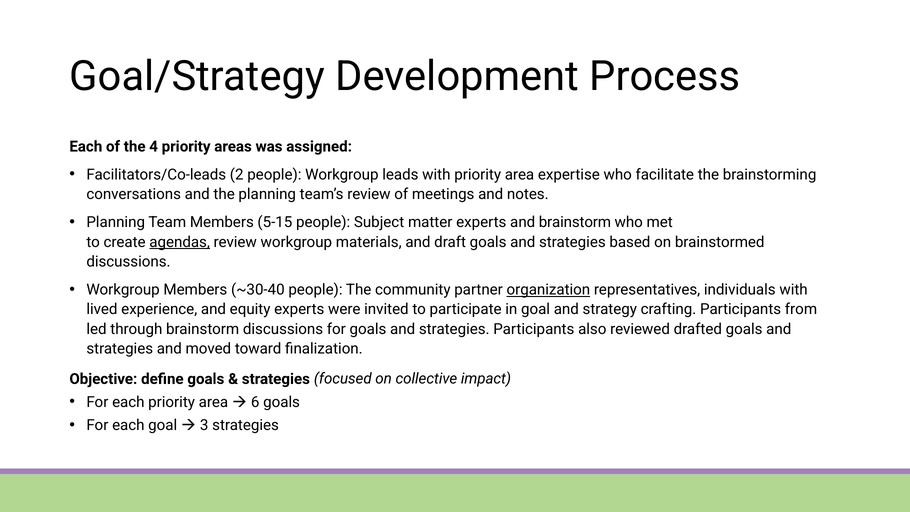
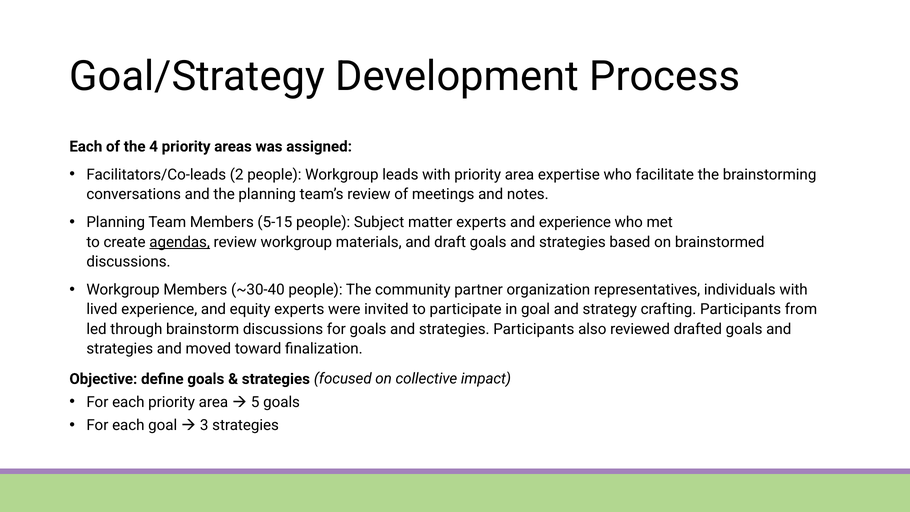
and brainstorm: brainstorm -> experience (575, 222)
organization underline: present -> none (548, 290)
6: 6 -> 5 (255, 402)
